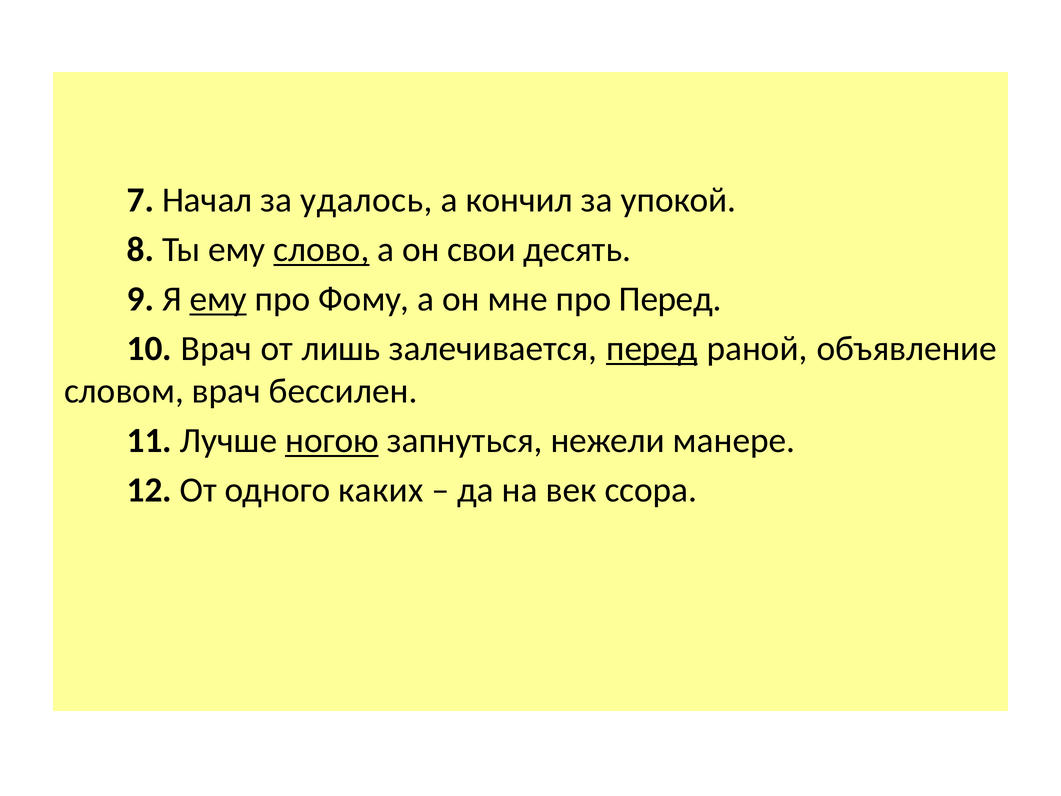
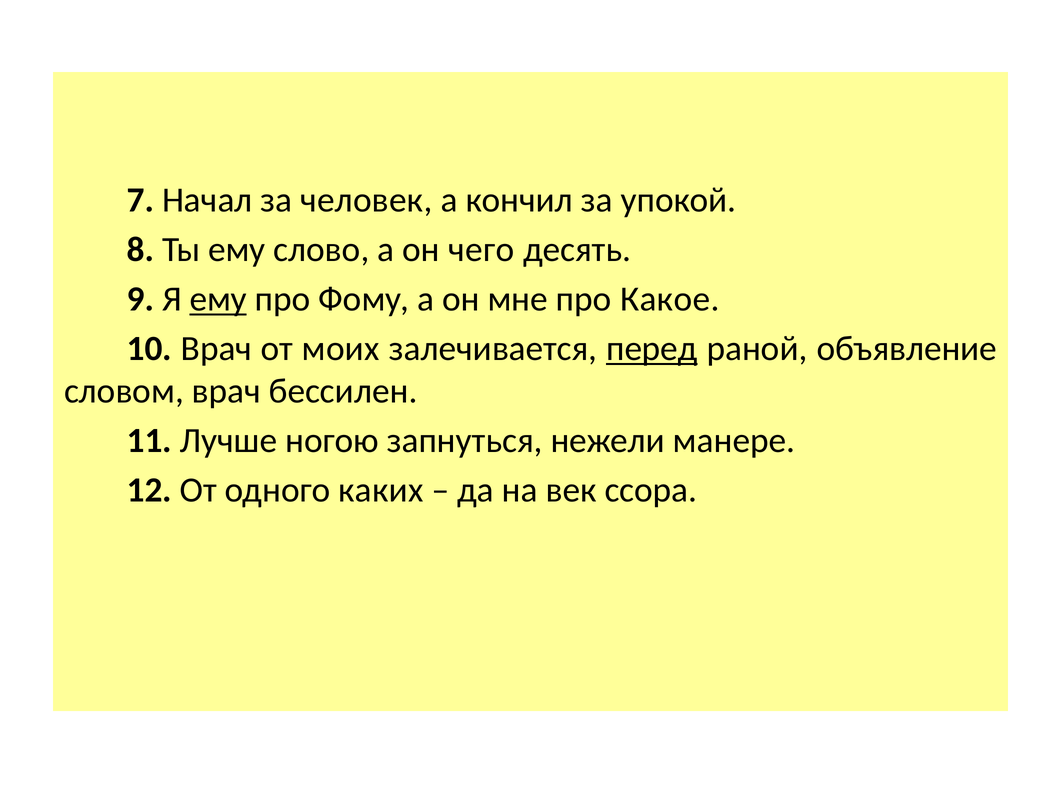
удалось: удалось -> человек (366, 200)
слово underline: present -> none (321, 250)
свои: свои -> чего (481, 250)
про Перед: Перед -> Какое (670, 299)
лишь: лишь -> моих (341, 349)
ногою underline: present -> none (332, 440)
